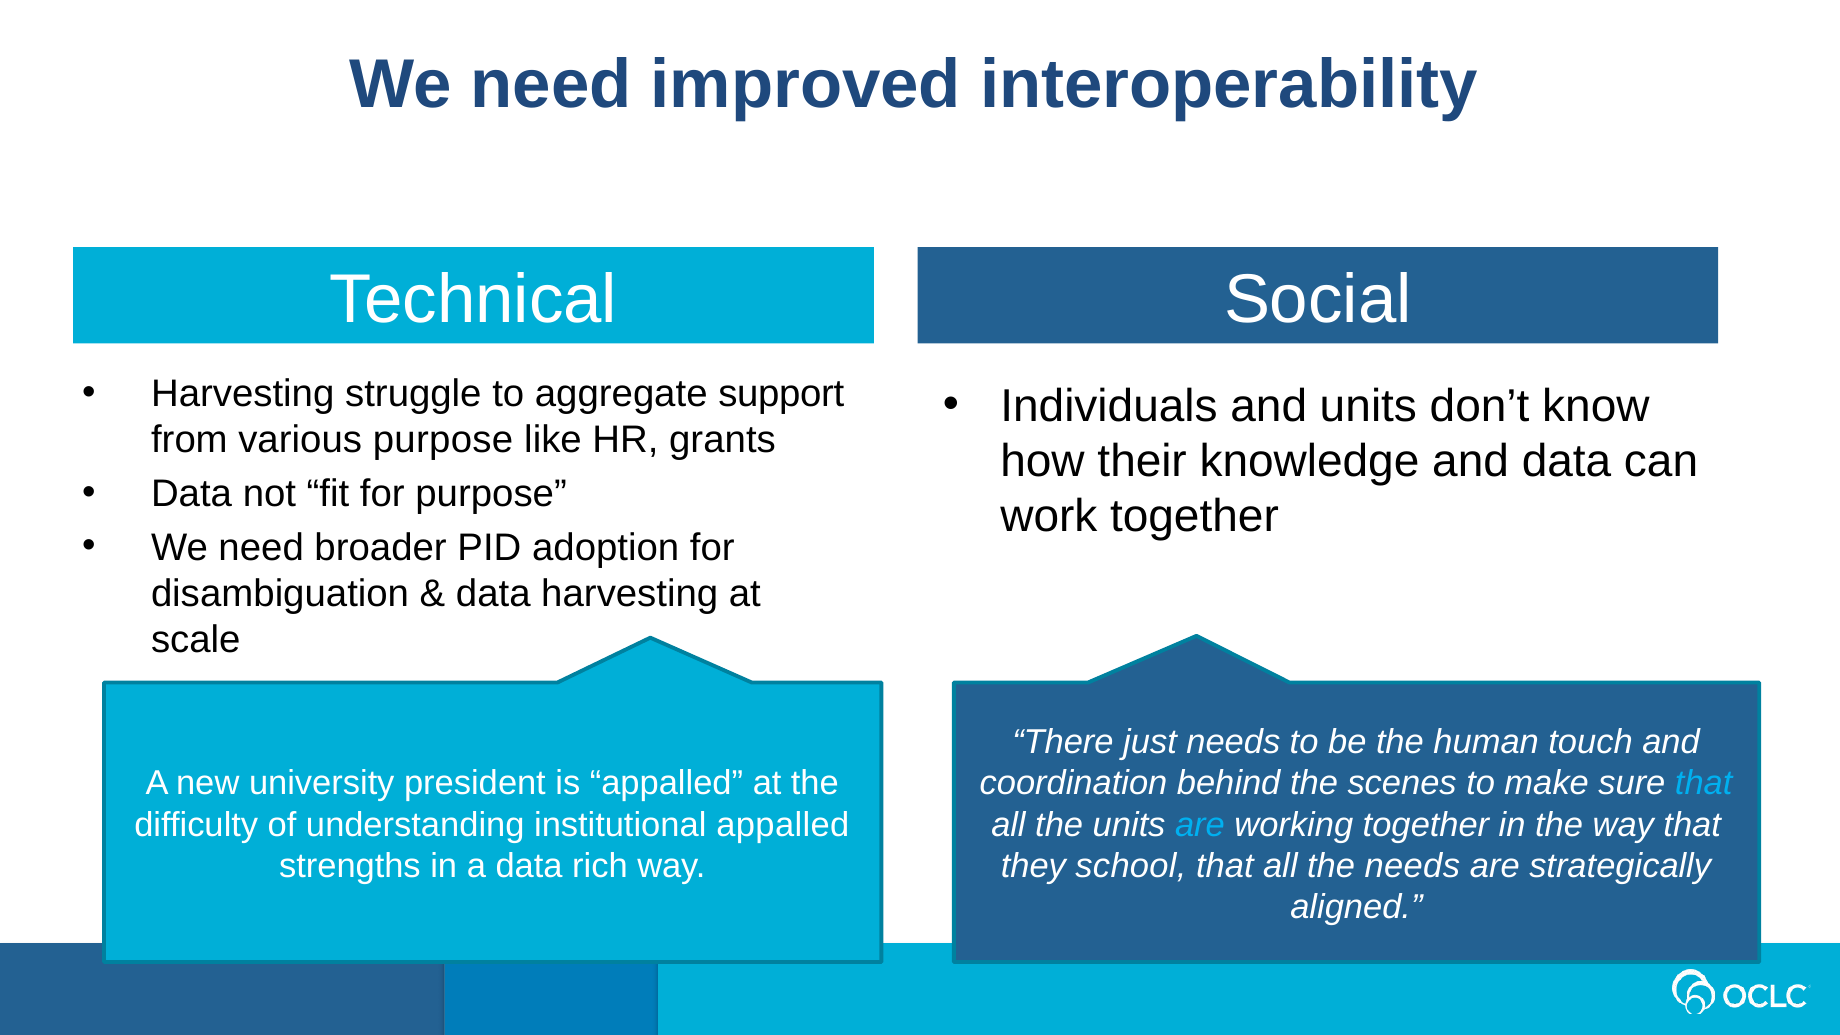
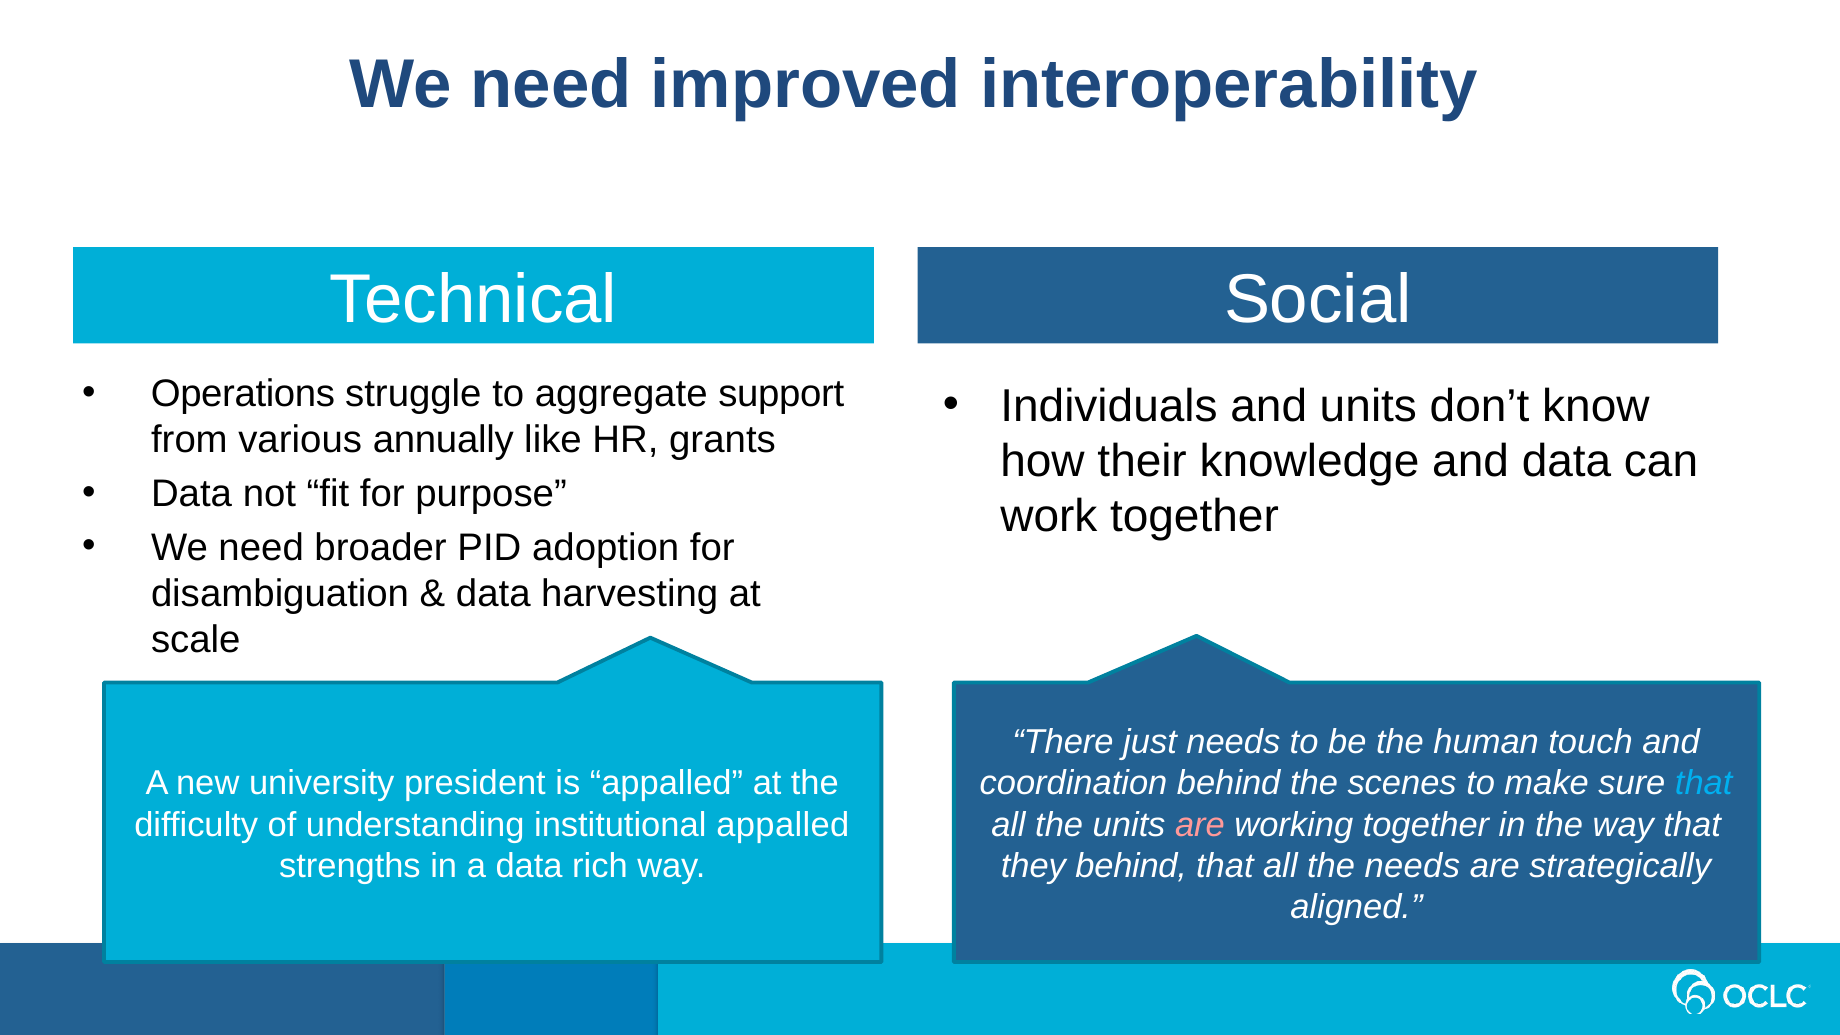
Harvesting: Harvesting -> Operations (243, 394)
various purpose: purpose -> annually (443, 440)
are colour: light blue -> pink (1200, 825)
they school: school -> behind (1131, 866)
